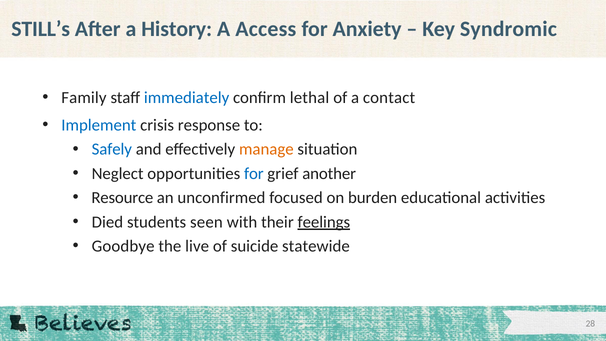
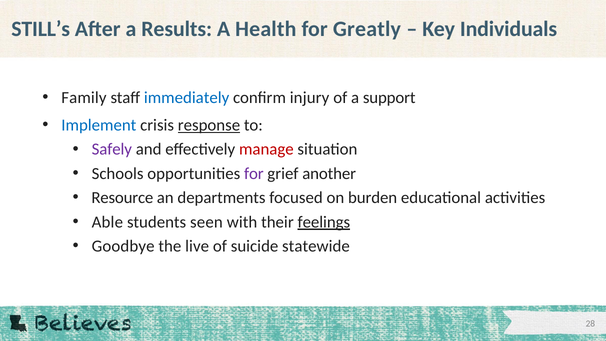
History: History -> Results (177, 29)
Access: Access -> Health (266, 29)
Anxiety: Anxiety -> Greatly (367, 29)
Syndromic: Syndromic -> Individuals (509, 29)
lethal: lethal -> injury (310, 98)
contact: contact -> support (389, 98)
response underline: none -> present (209, 125)
Safely colour: blue -> purple (112, 149)
manage colour: orange -> red (266, 149)
Neglect: Neglect -> Schools (118, 174)
for colour: blue -> purple (254, 174)
unconfirmed: unconfirmed -> departments (221, 198)
Died: Died -> Able (107, 222)
